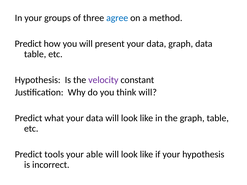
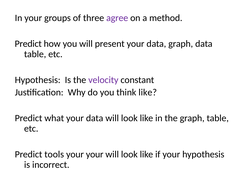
agree colour: blue -> purple (117, 18)
think will: will -> like (148, 92)
your able: able -> your (95, 154)
